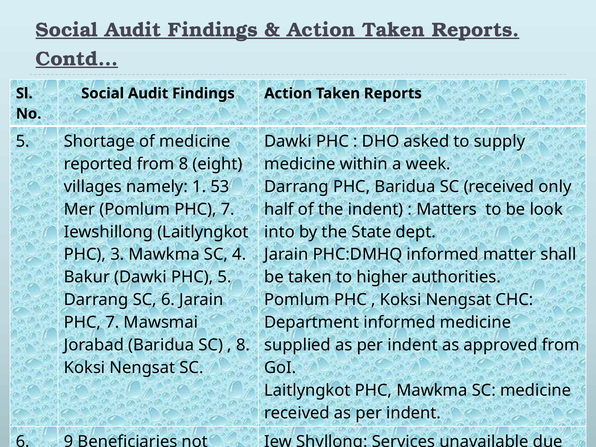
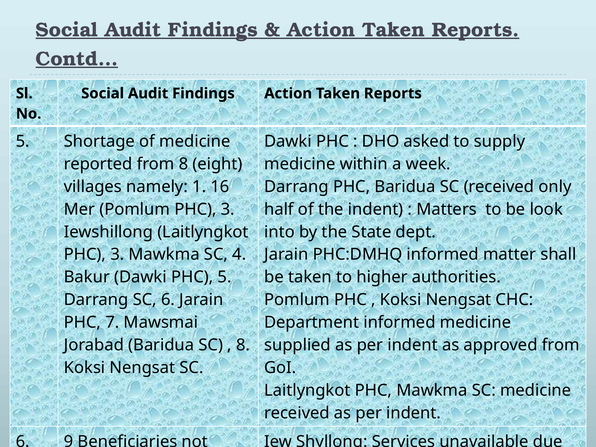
53: 53 -> 16 (220, 187)
Pomlum PHC 7: 7 -> 3 (228, 209)
